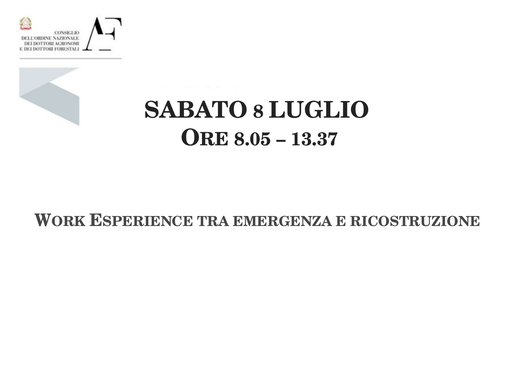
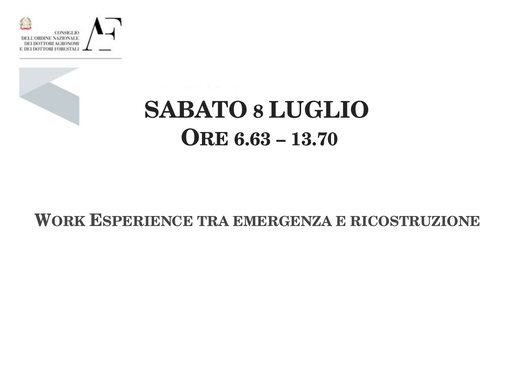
8.05: 8.05 -> 6.63 (253, 140)
13.37: 13.37 -> 13.70 (315, 140)
